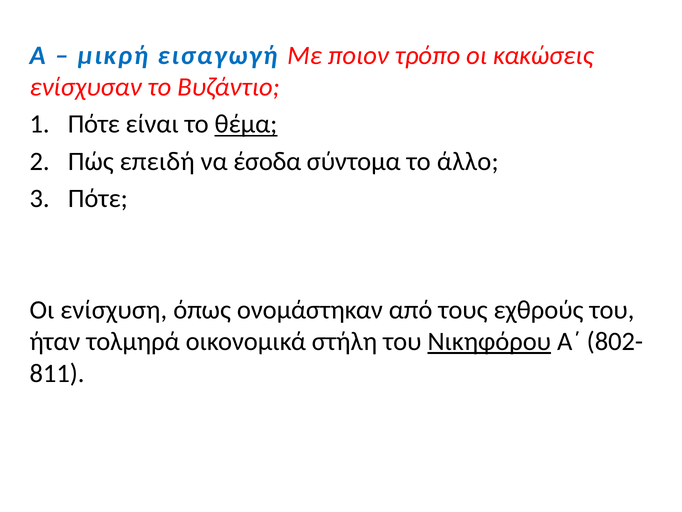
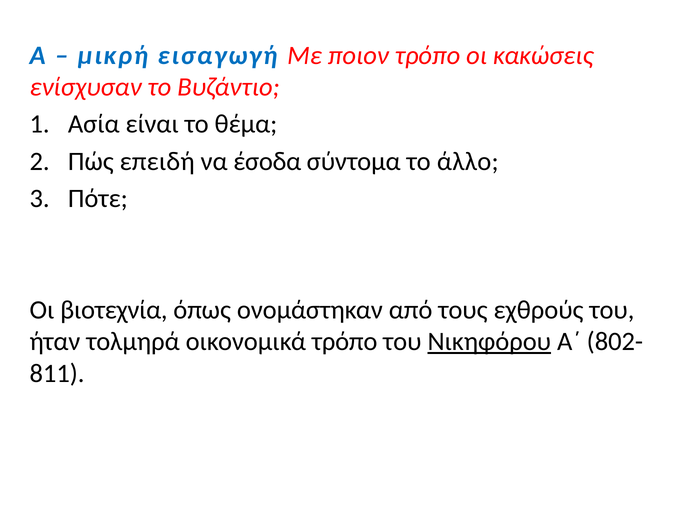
Πότε: Πότε -> Ασία (94, 124)
θέμα underline: present -> none (246, 124)
ενίσχυση: ενίσχυση -> βιοτεχνία (114, 309)
οικονομικά στήλη: στήλη -> τρόπο (345, 341)
